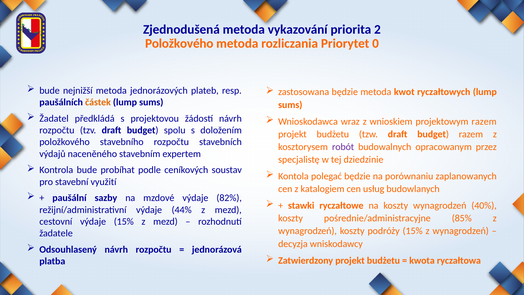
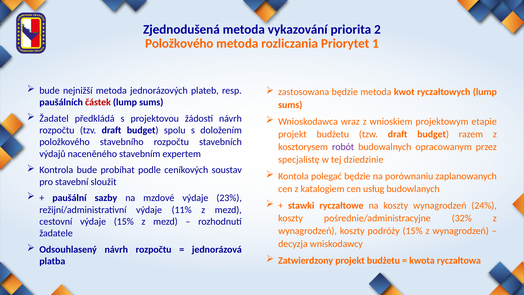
0: 0 -> 1 (375, 43)
částek colour: orange -> red (98, 102)
projektowym razem: razem -> etapie (484, 121)
využití: využití -> sloužit (104, 182)
82%: 82% -> 23% (229, 198)
40%: 40% -> 24% (484, 205)
44%: 44% -> 11% (182, 210)
85%: 85% -> 32% (462, 218)
